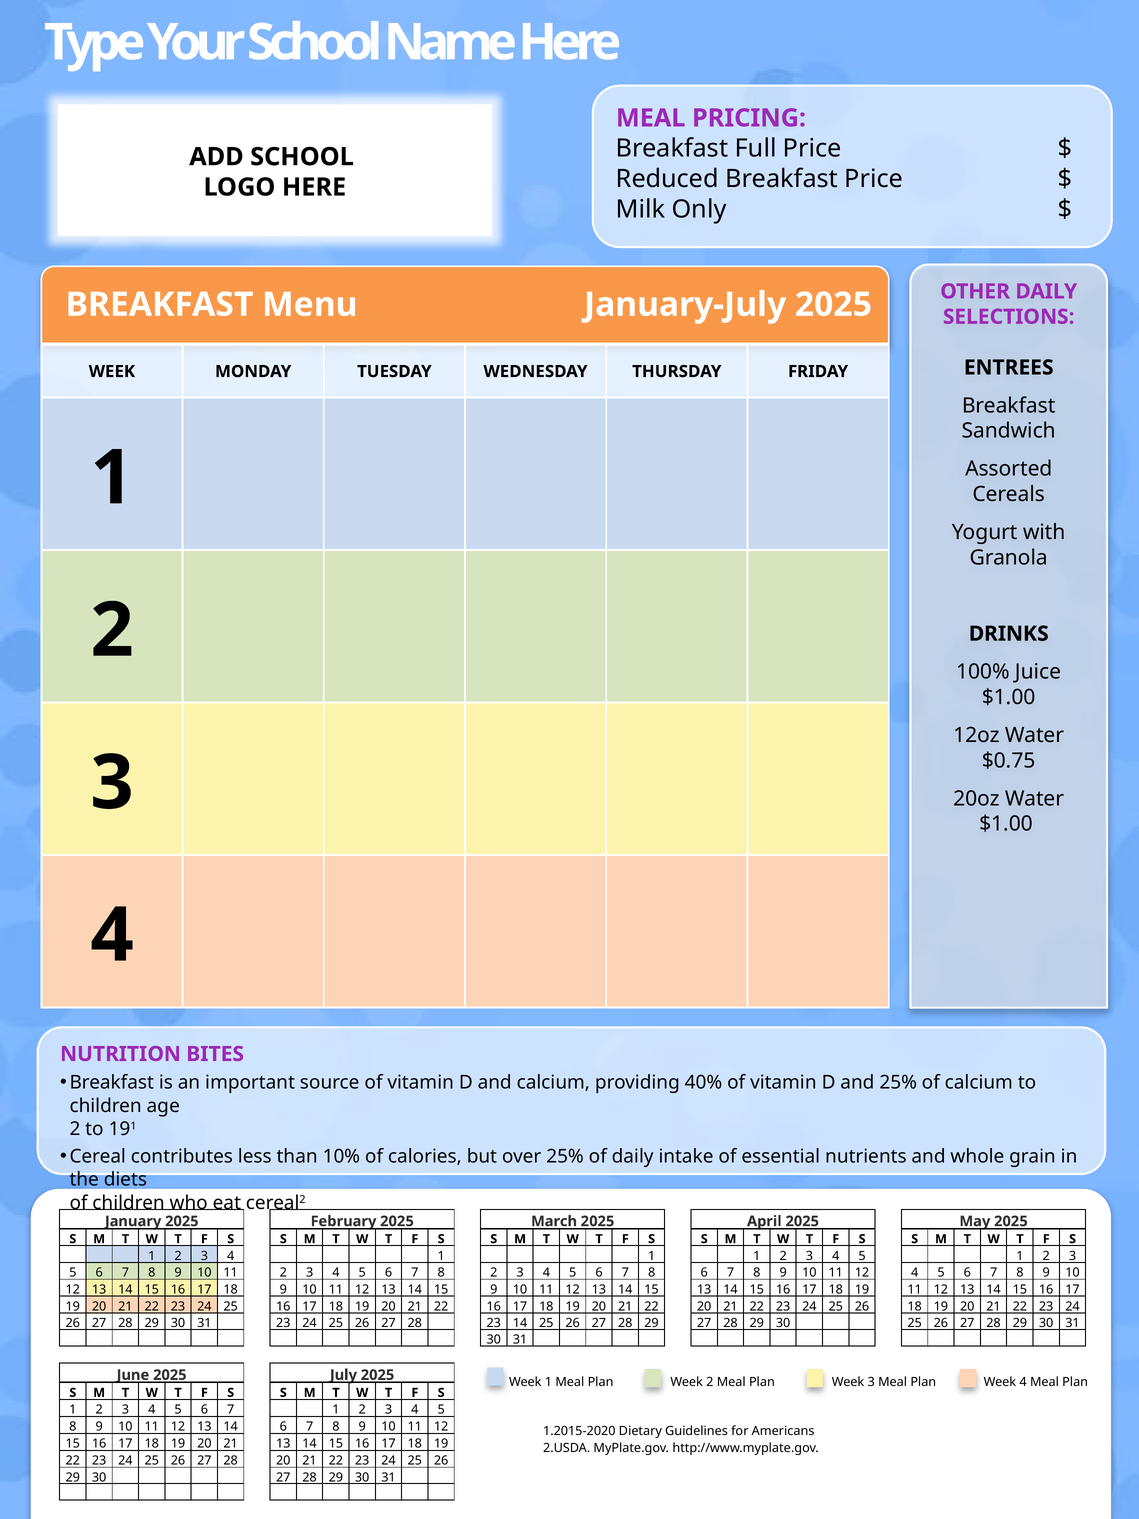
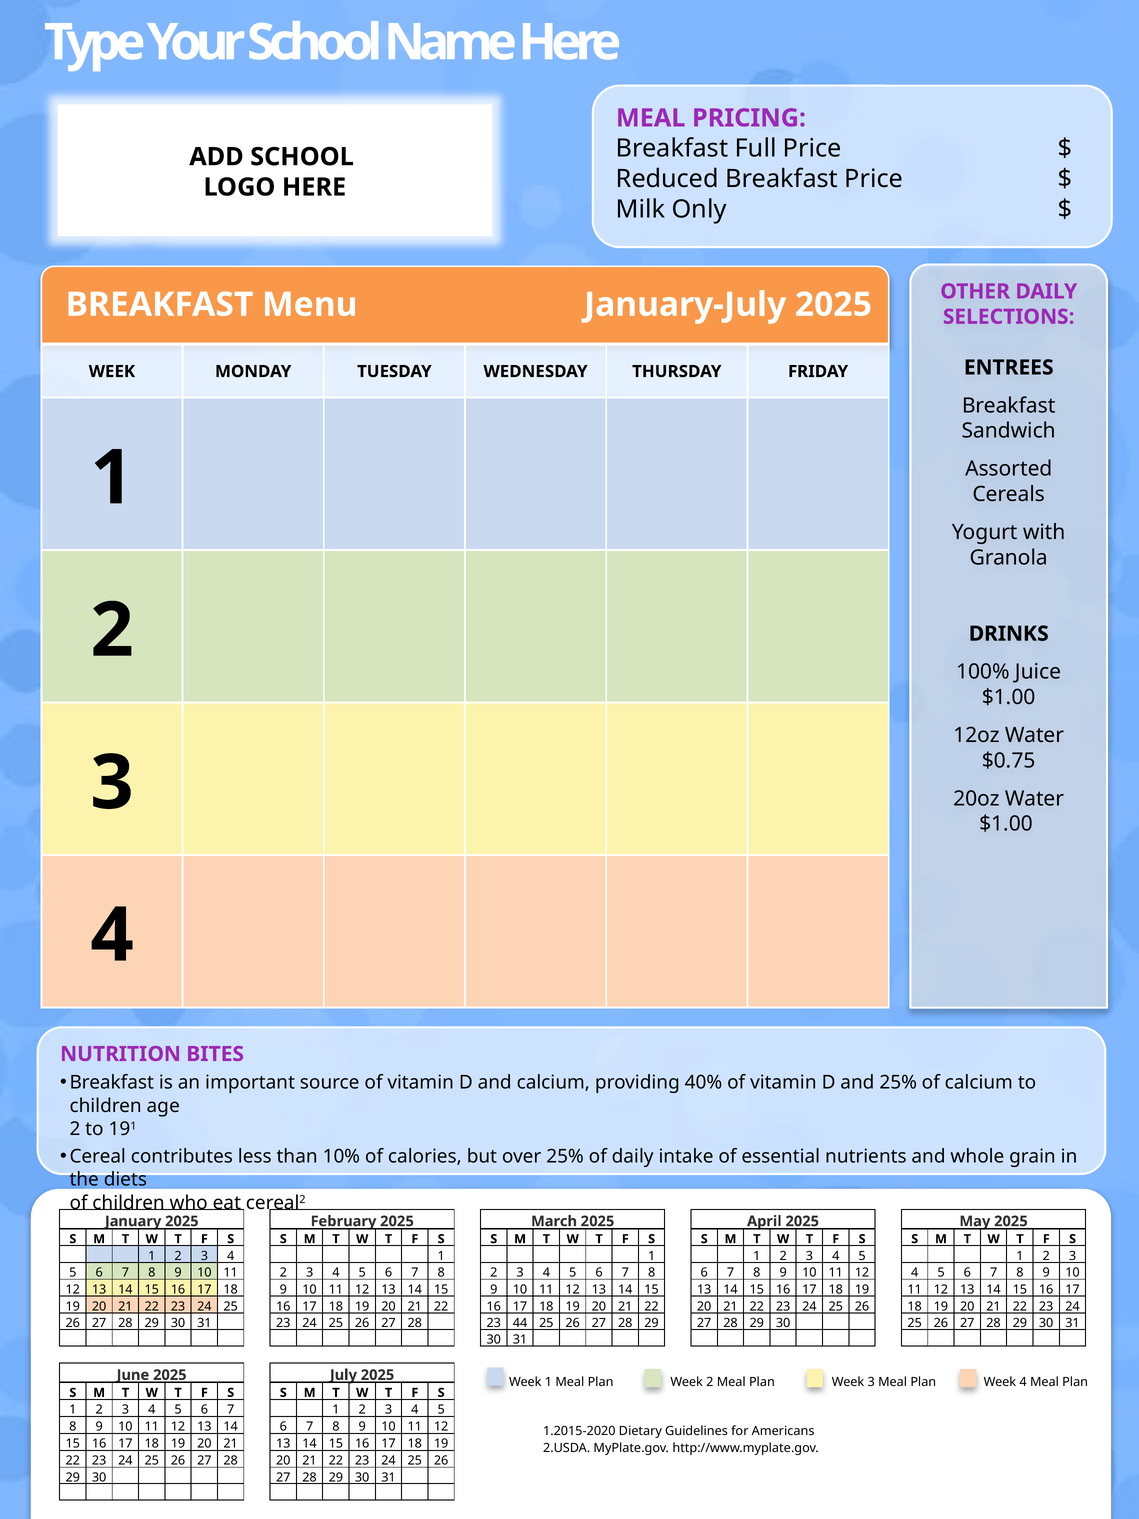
23 14: 14 -> 44 (520, 1323)
